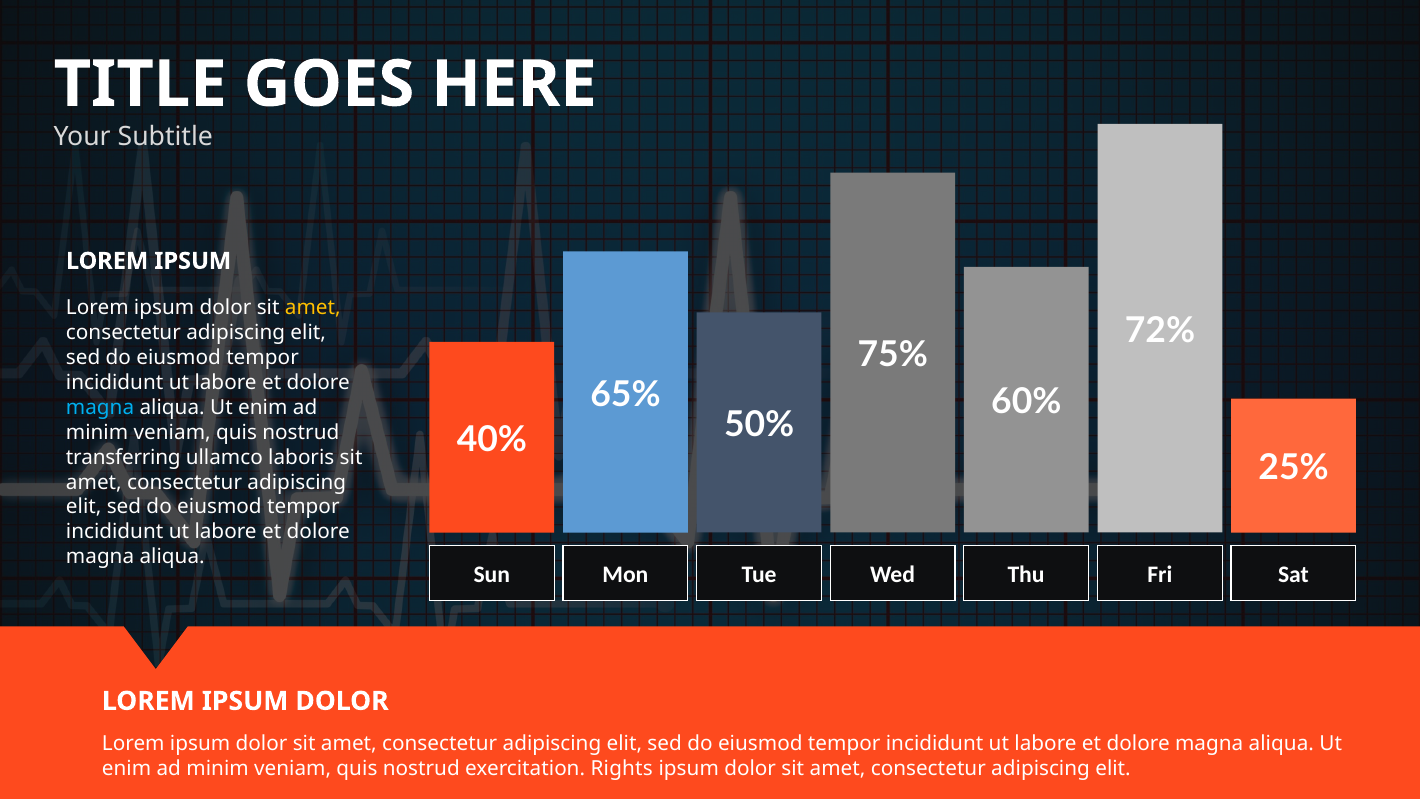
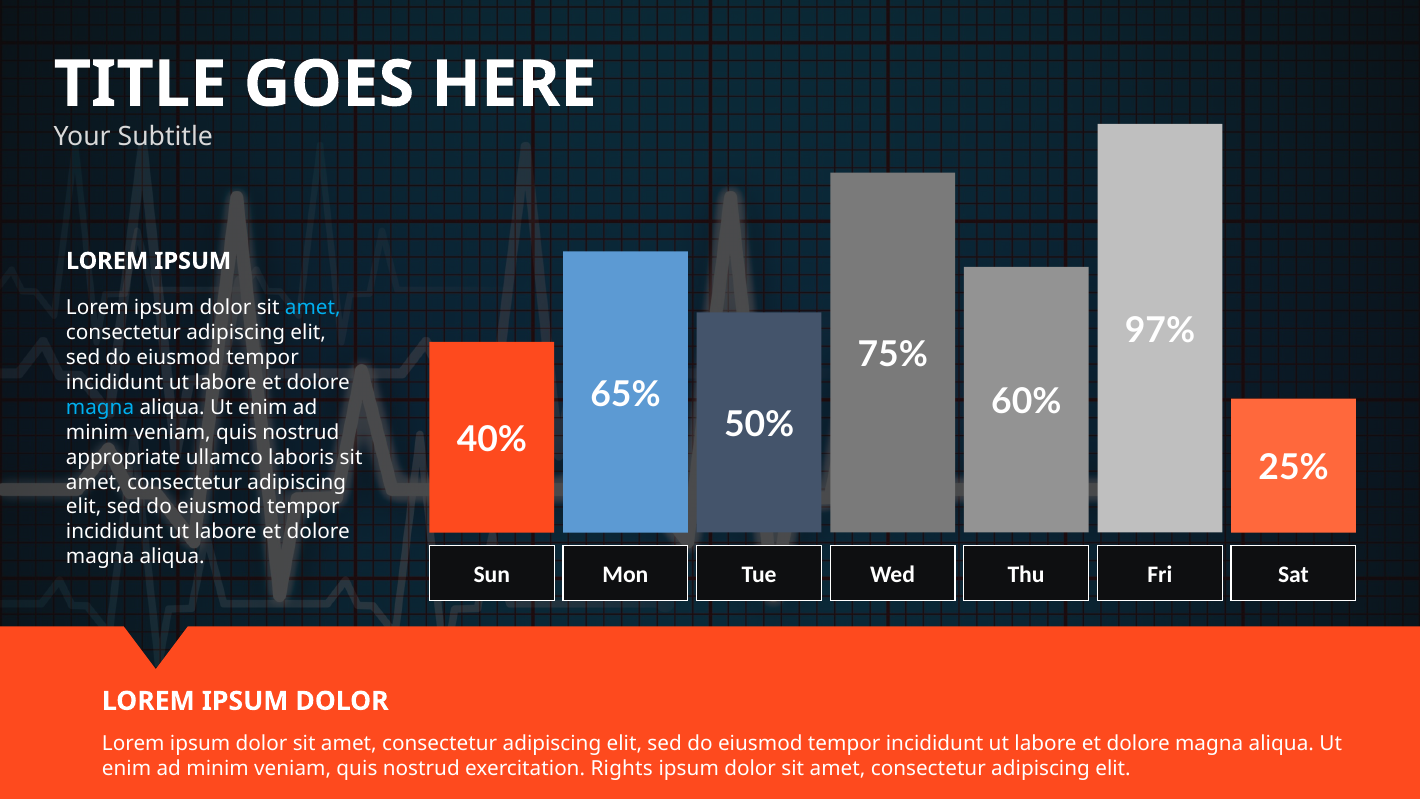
amet colour: yellow -> light blue (313, 308)
72%: 72% -> 97% (1160, 331)
transferring: transferring -> appropriate (123, 457)
